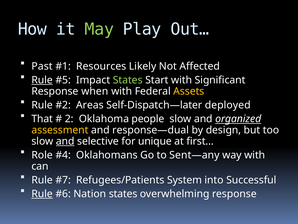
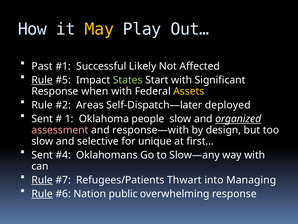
May colour: light green -> yellow (99, 29)
Resources: Resources -> Successful (101, 66)
That: That -> Sent (42, 119)
2: 2 -> 1 (69, 119)
assessment colour: yellow -> pink (60, 130)
response—dual: response—dual -> response—with (151, 130)
and underline: present -> none (65, 141)
Role: Role -> Sent (42, 155)
Sent—any: Sent—any -> Slow—any (195, 155)
Rule underline: none -> present (42, 180)
System: System -> Thwart (184, 180)
Successful: Successful -> Managing (251, 180)
Nation states: states -> public (123, 193)
